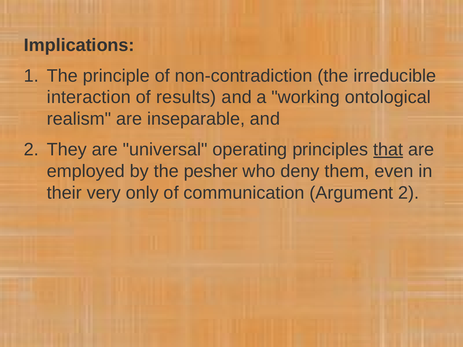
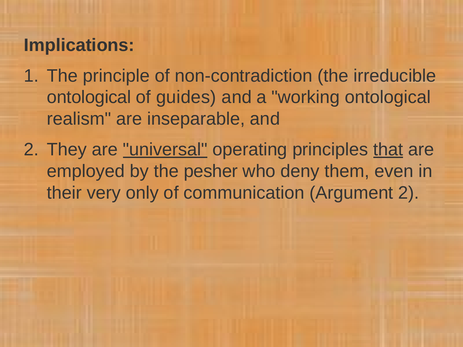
interaction: interaction -> ontological (89, 97)
results: results -> guides (186, 97)
universal underline: none -> present (165, 150)
